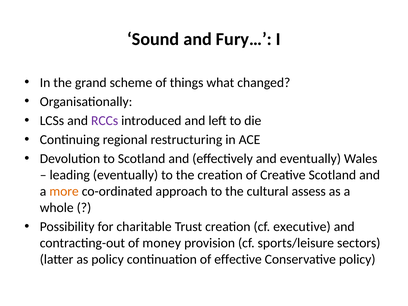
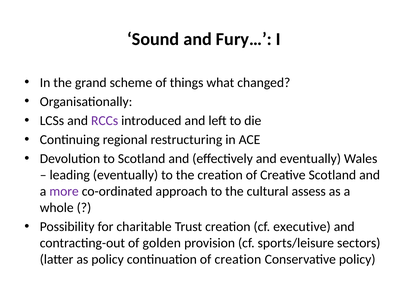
more colour: orange -> purple (64, 191)
money: money -> golden (162, 243)
of effective: effective -> creation (238, 259)
